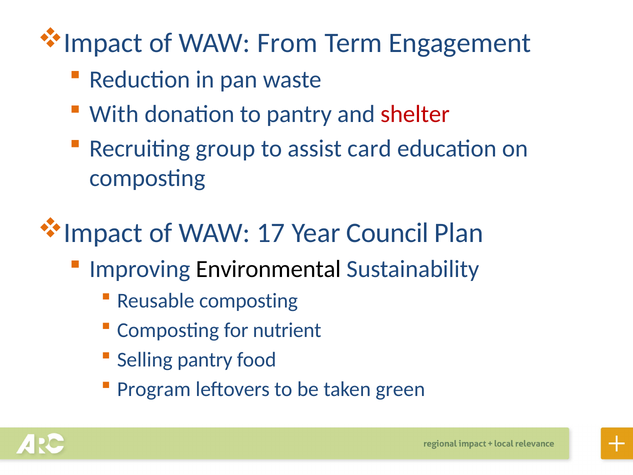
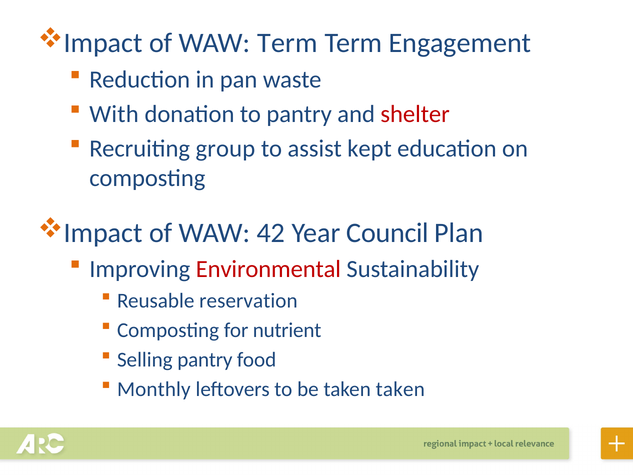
WAW From: From -> Term (287, 43)
card: card -> kept (370, 148)
17: 17 -> 42 (271, 233)
Environmental colour: black -> red (268, 269)
Reusable composting: composting -> reservation (248, 300)
Program: Program -> Monthly (154, 389)
taken green: green -> taken (400, 389)
